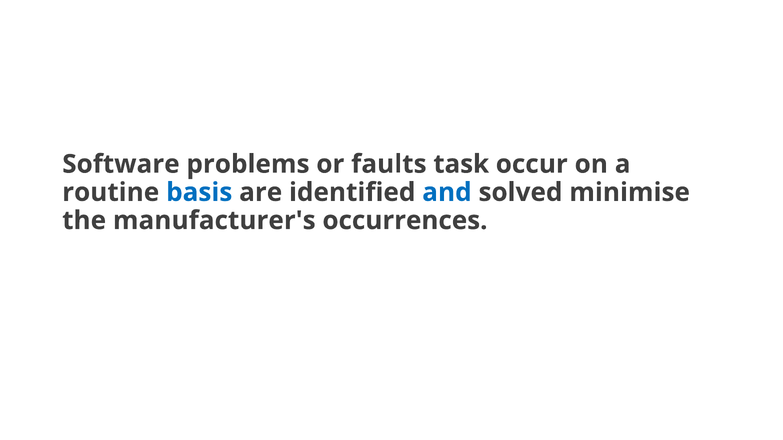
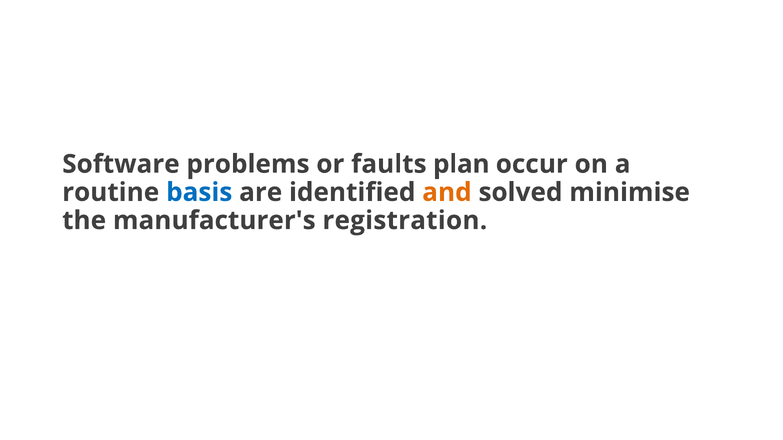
task: task -> plan (461, 164)
and colour: blue -> orange (447, 193)
occurrences: occurrences -> registration (405, 221)
